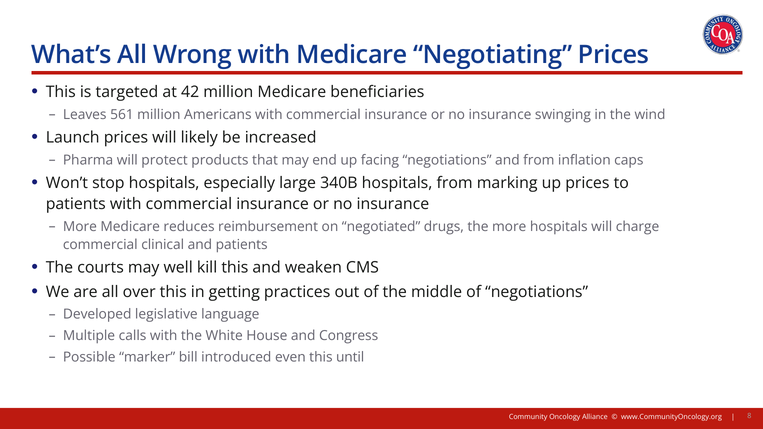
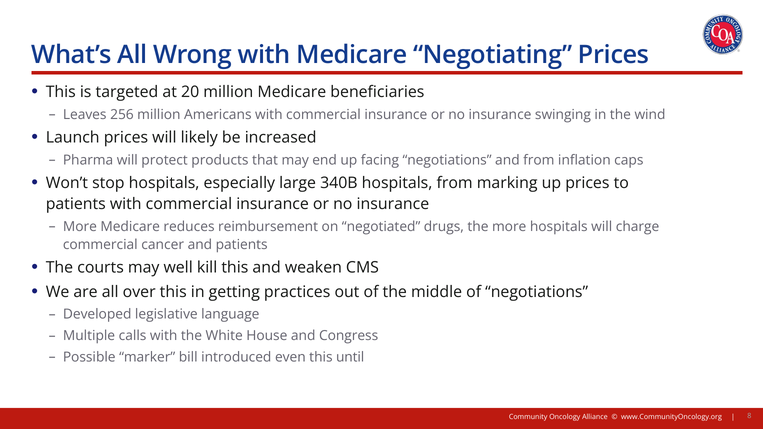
42: 42 -> 20 (190, 92)
561: 561 -> 256 (122, 115)
clinical: clinical -> cancer (163, 245)
